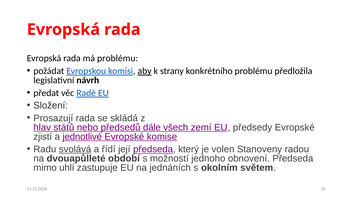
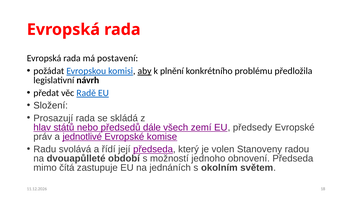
má problému: problému -> postavení (118, 58)
strany: strany -> plnění (172, 71)
zjistí: zjistí -> práv (43, 137)
svolává underline: present -> none (75, 149)
uhlí: uhlí -> čítá (67, 168)
